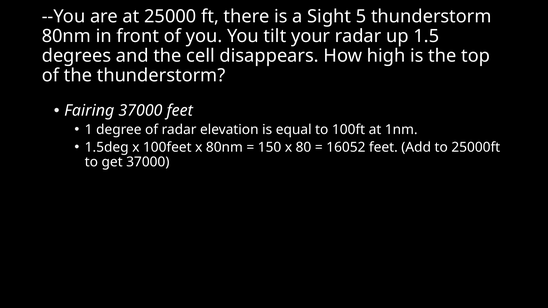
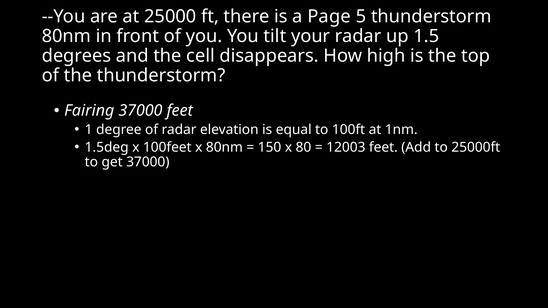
Sight: Sight -> Page (329, 16)
16052: 16052 -> 12003 (346, 147)
